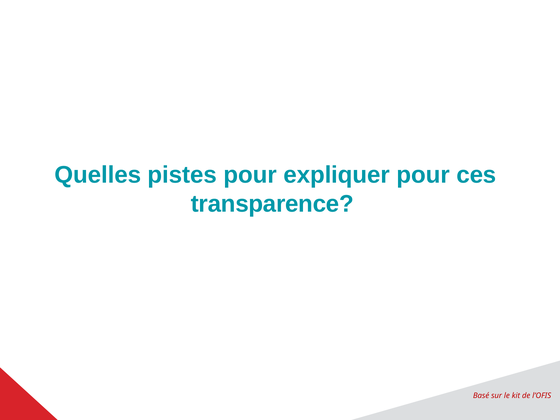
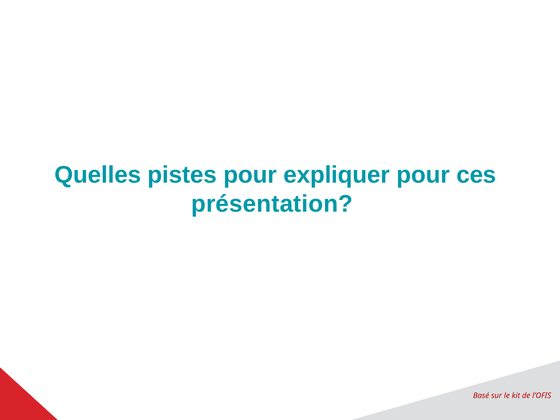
transparence: transparence -> présentation (272, 204)
